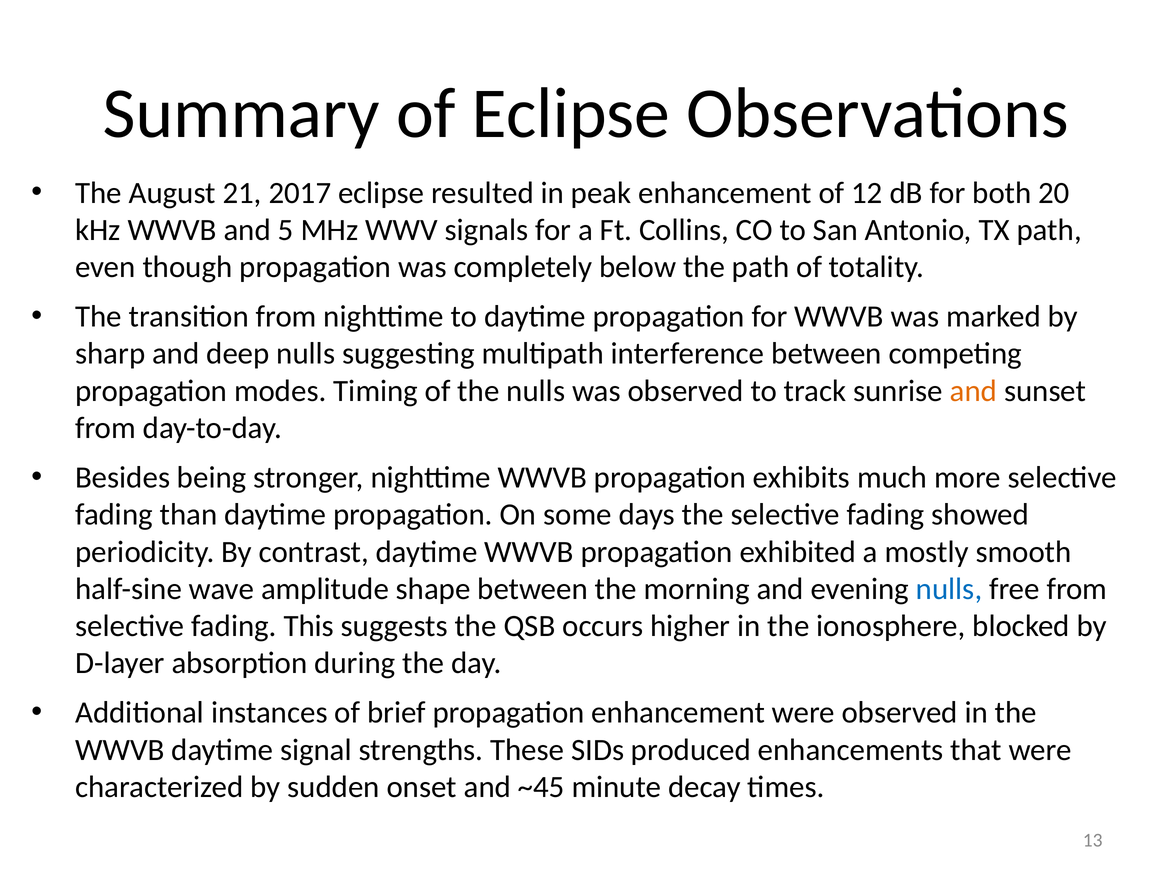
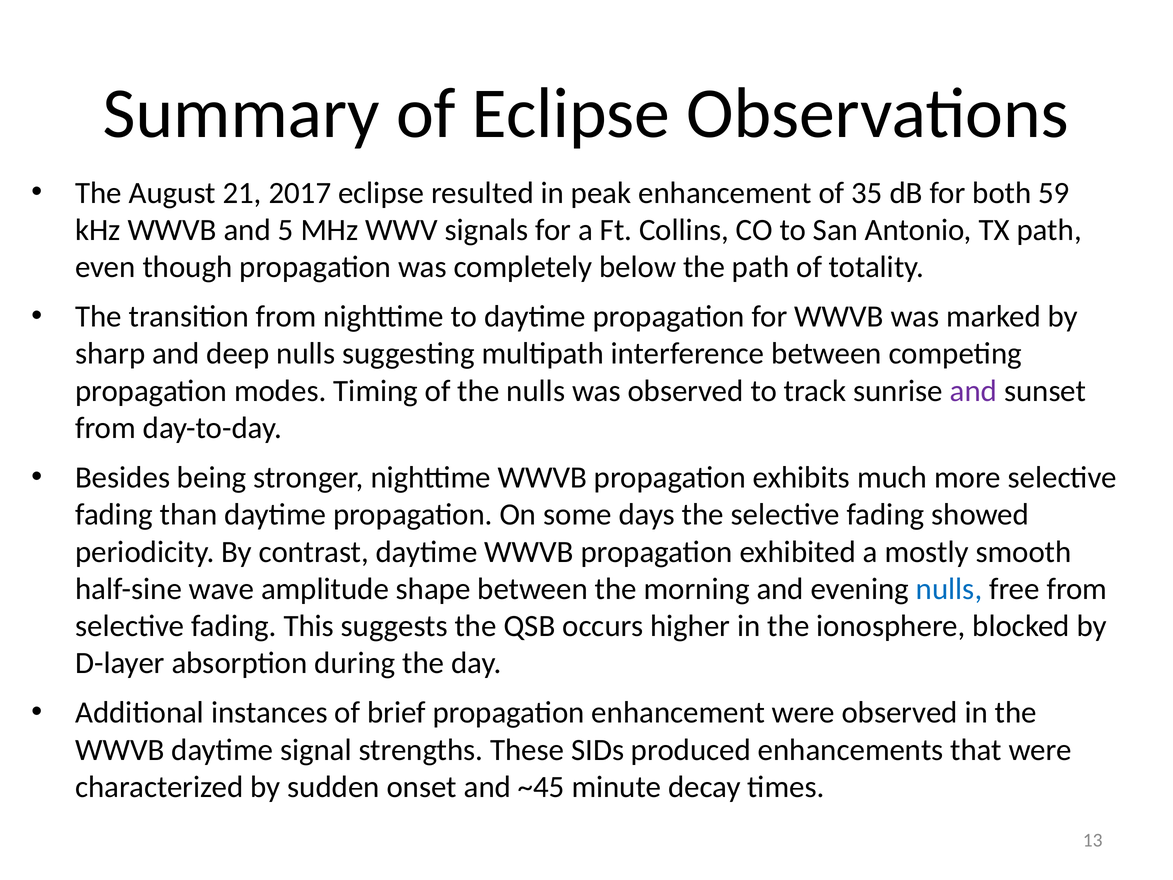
12: 12 -> 35 (867, 193)
20: 20 -> 59 (1054, 193)
and colour: orange -> purple (973, 391)
